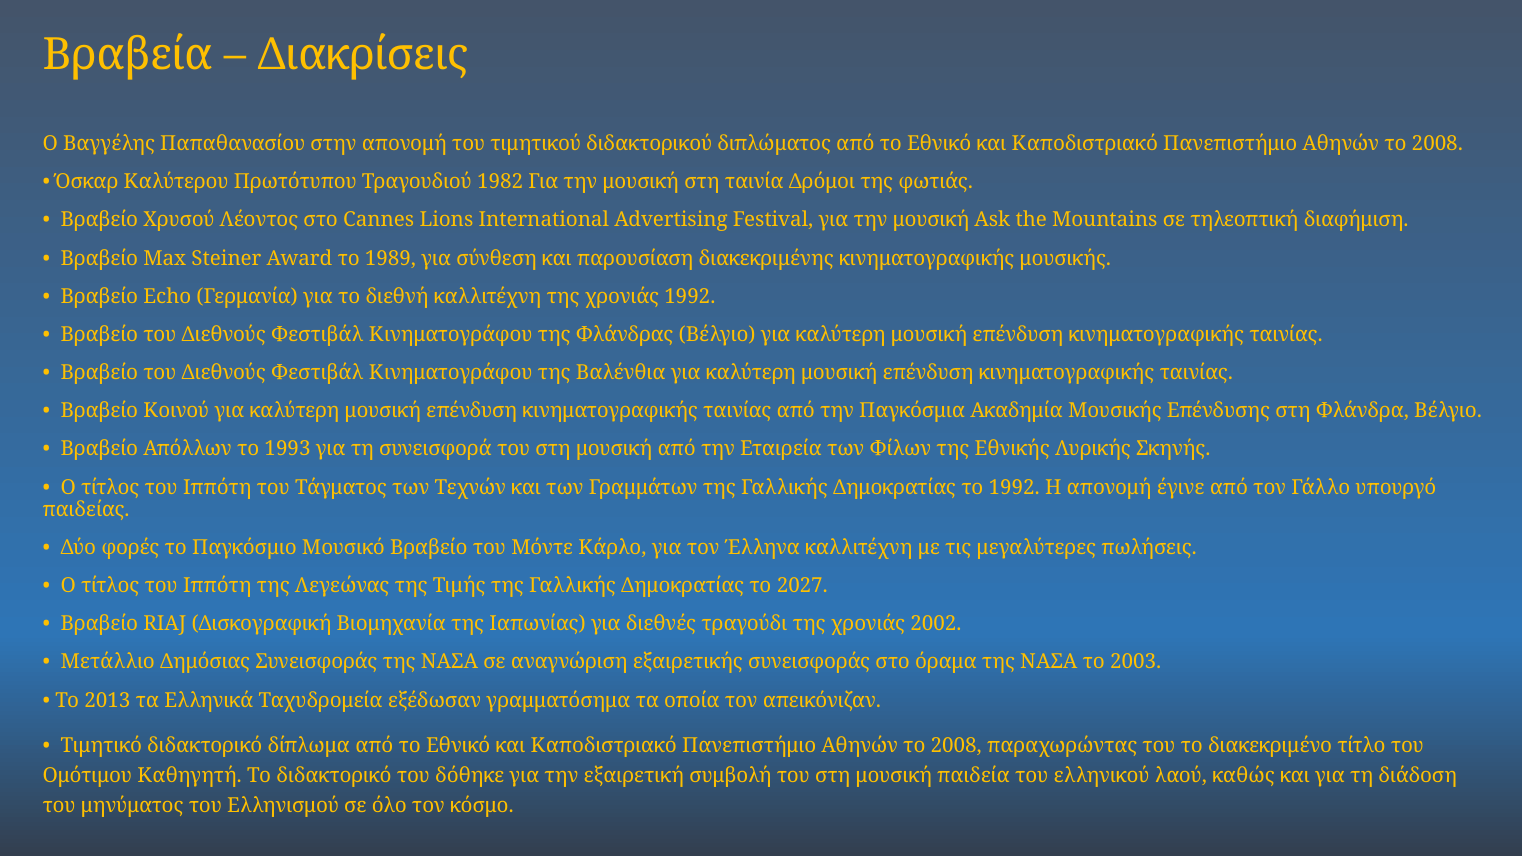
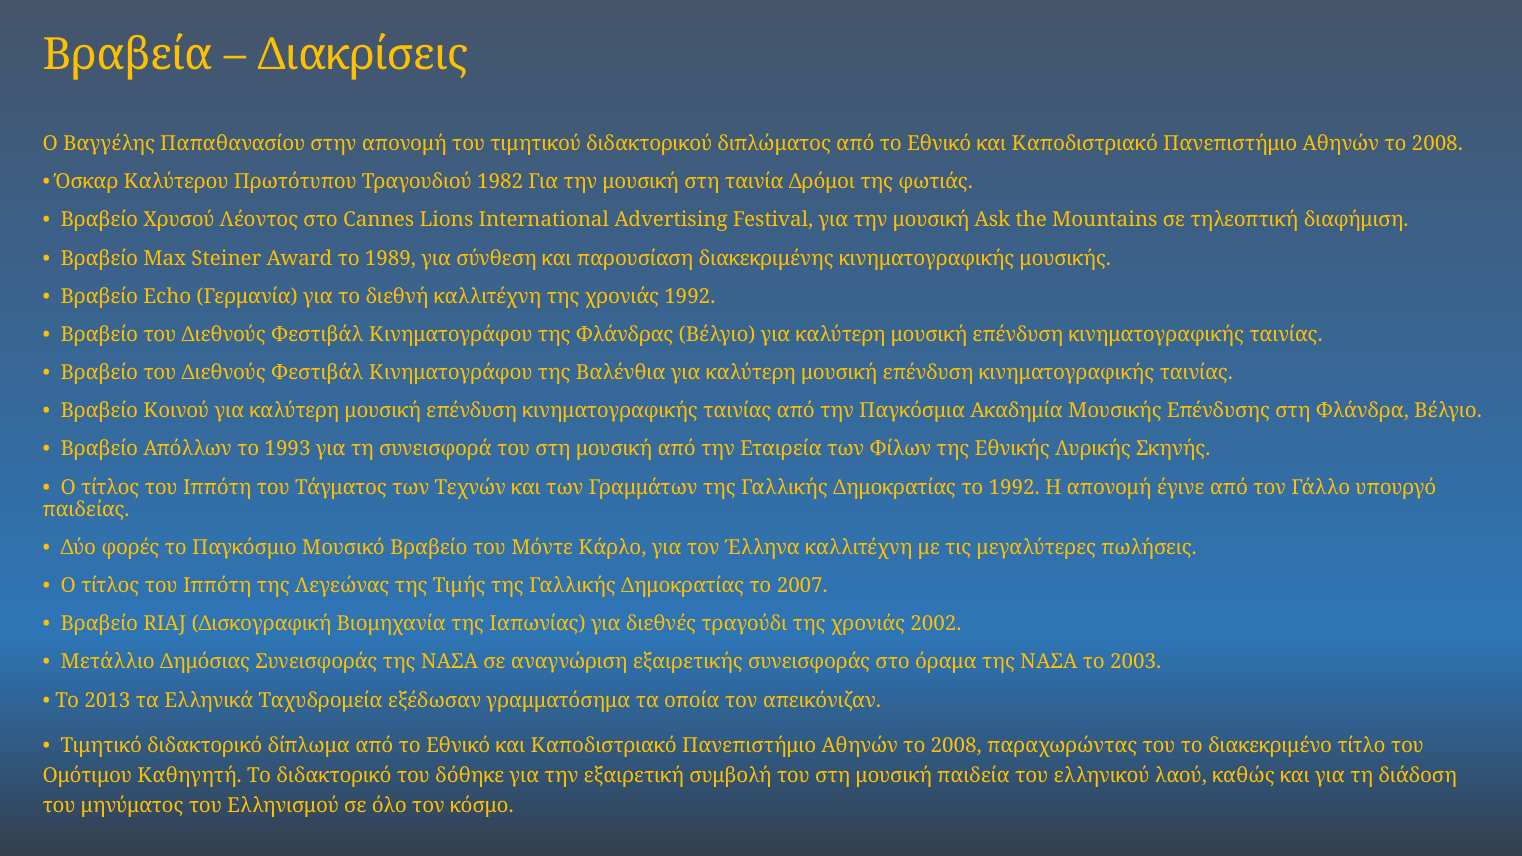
2027: 2027 -> 2007 (802, 586)
